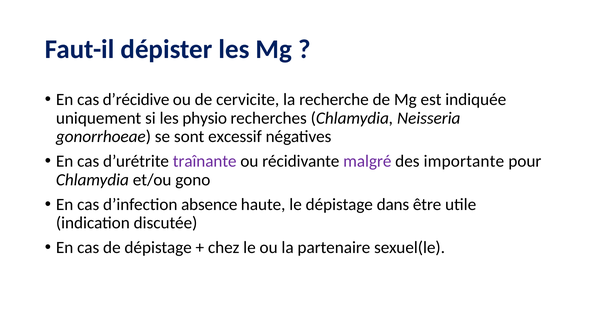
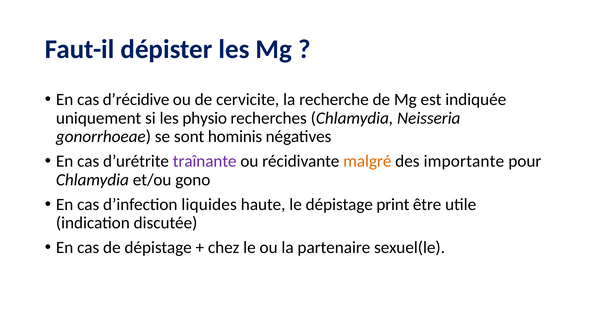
excessif: excessif -> hominis (235, 137)
malgré colour: purple -> orange (367, 161)
absence: absence -> liquides (209, 205)
dans: dans -> print (393, 205)
